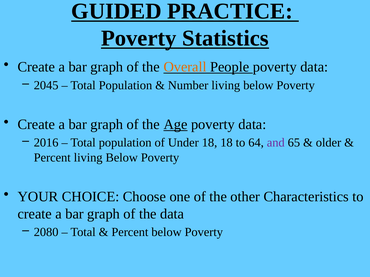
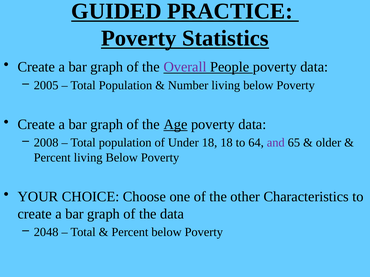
Overall colour: orange -> purple (185, 67)
2045: 2045 -> 2005 (46, 85)
2016: 2016 -> 2008 (46, 143)
2080: 2080 -> 2048 (46, 233)
